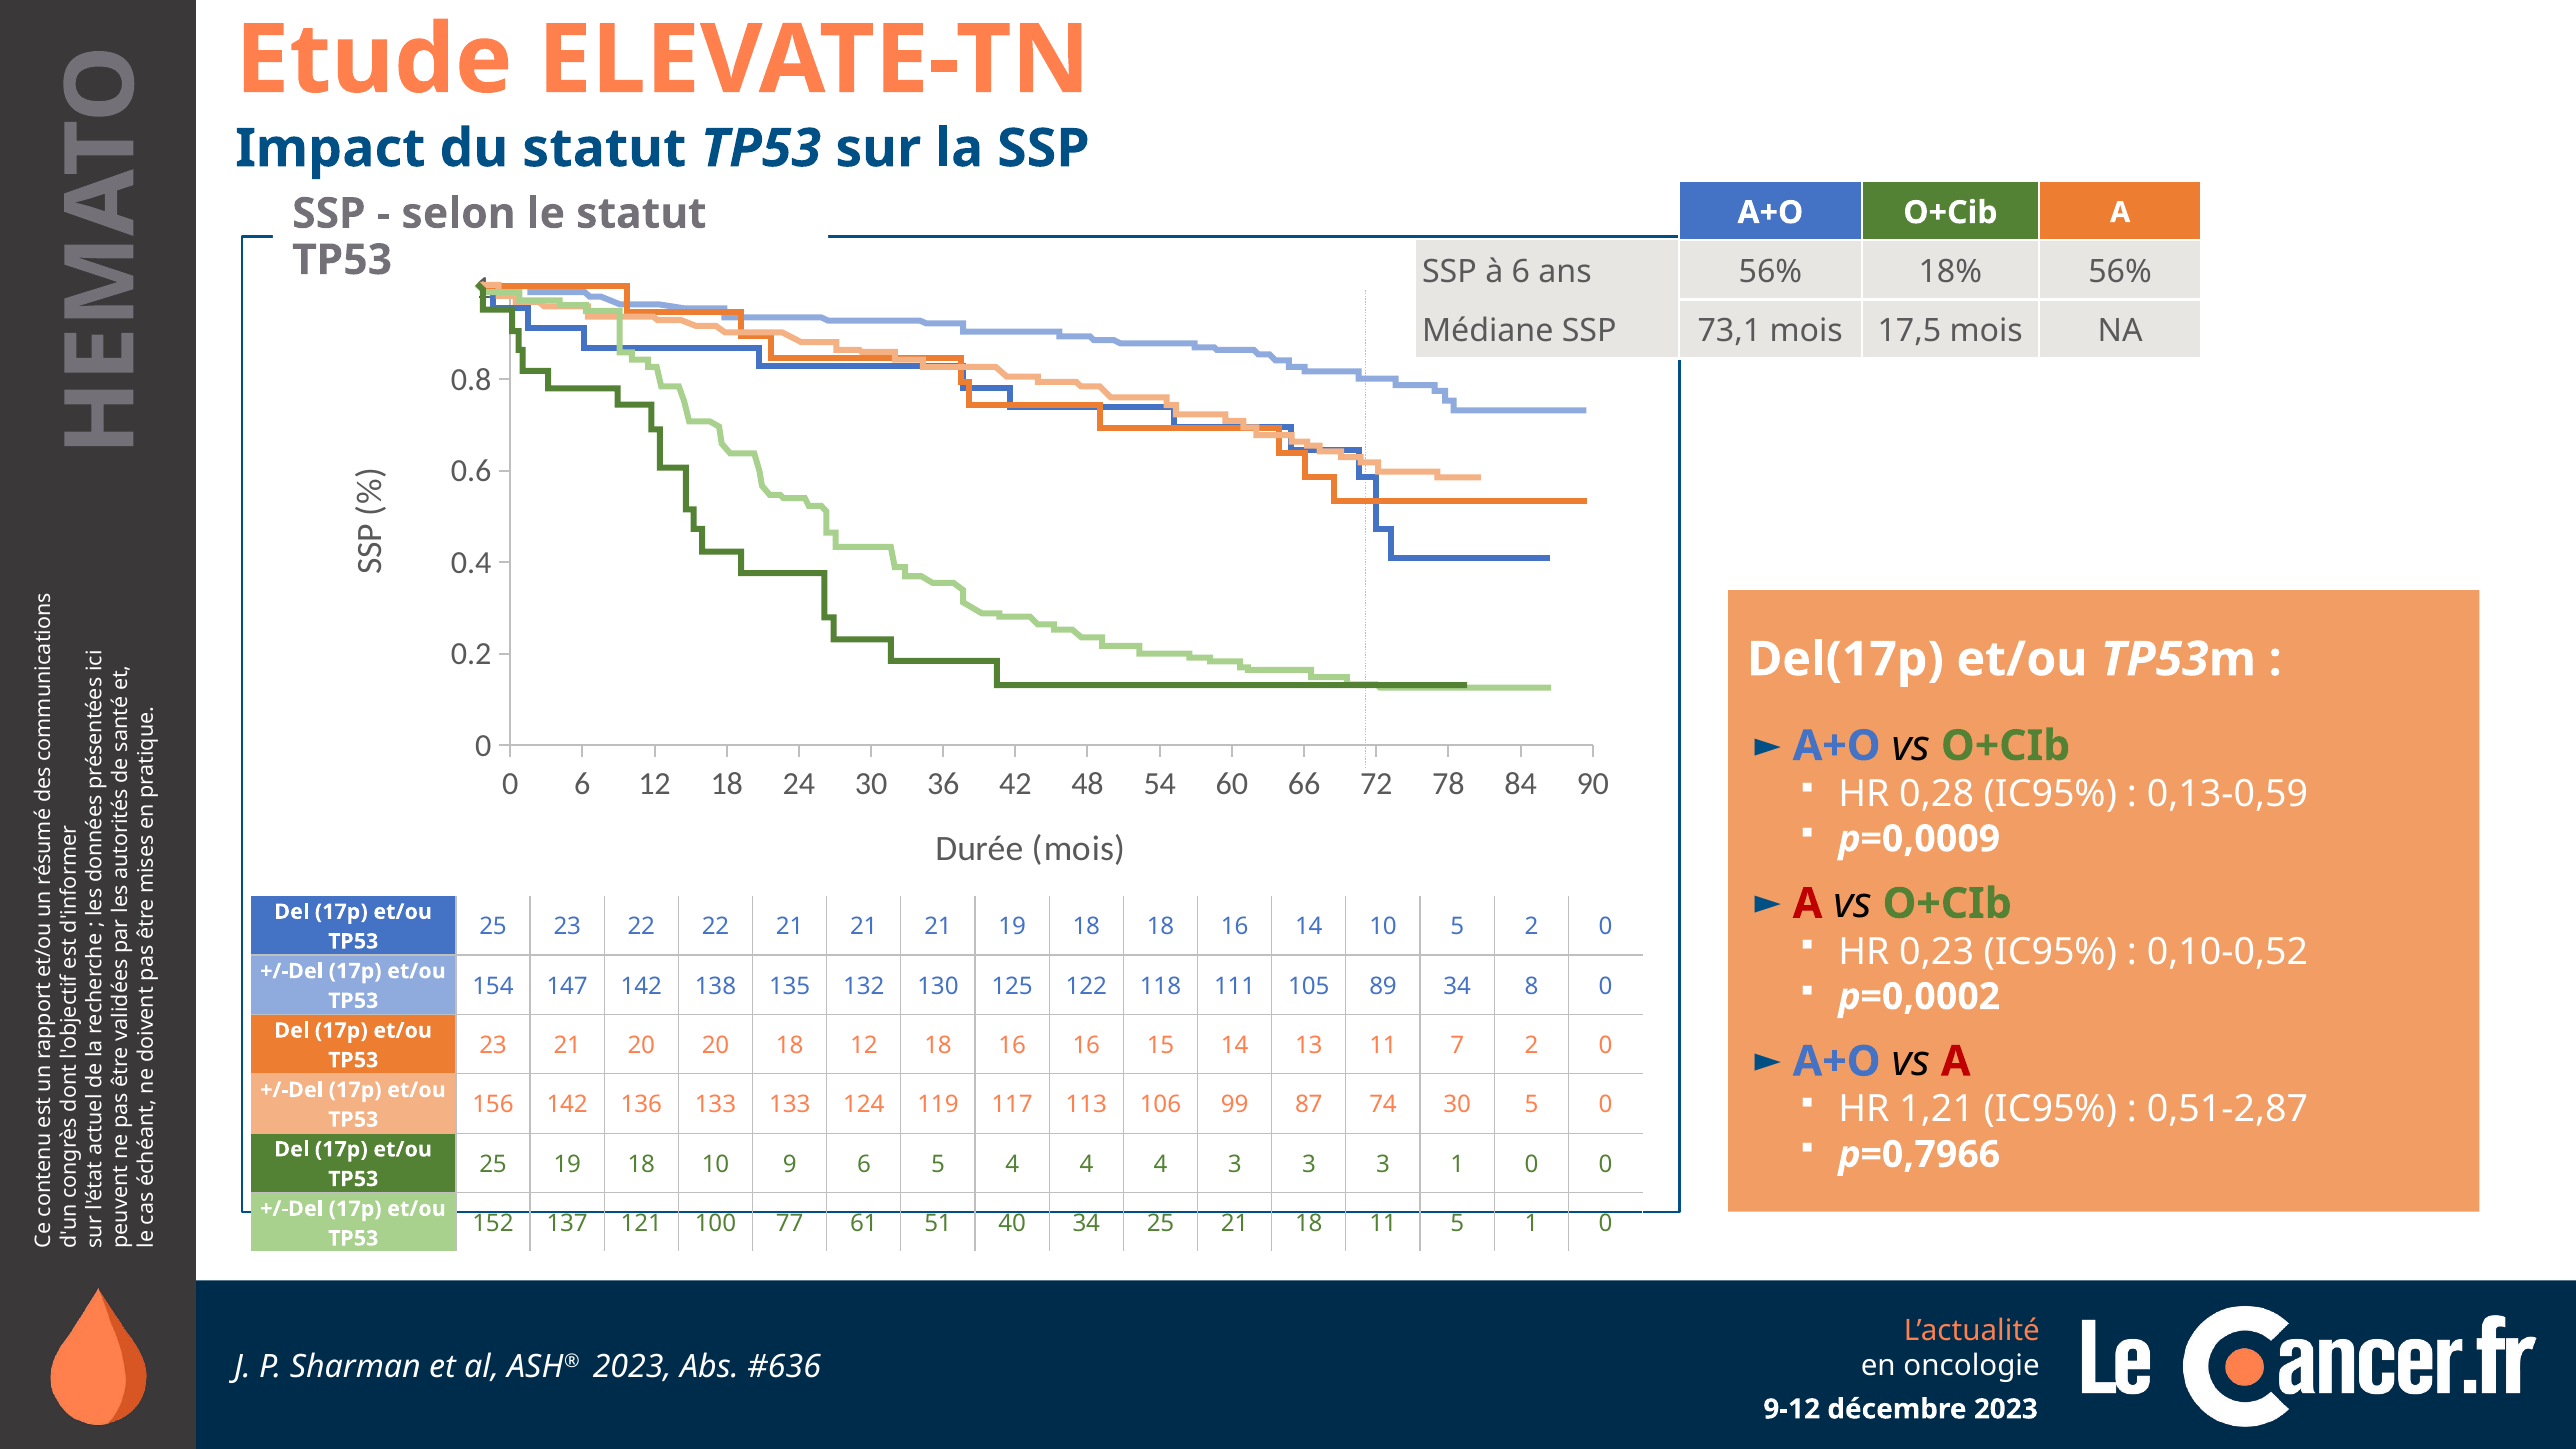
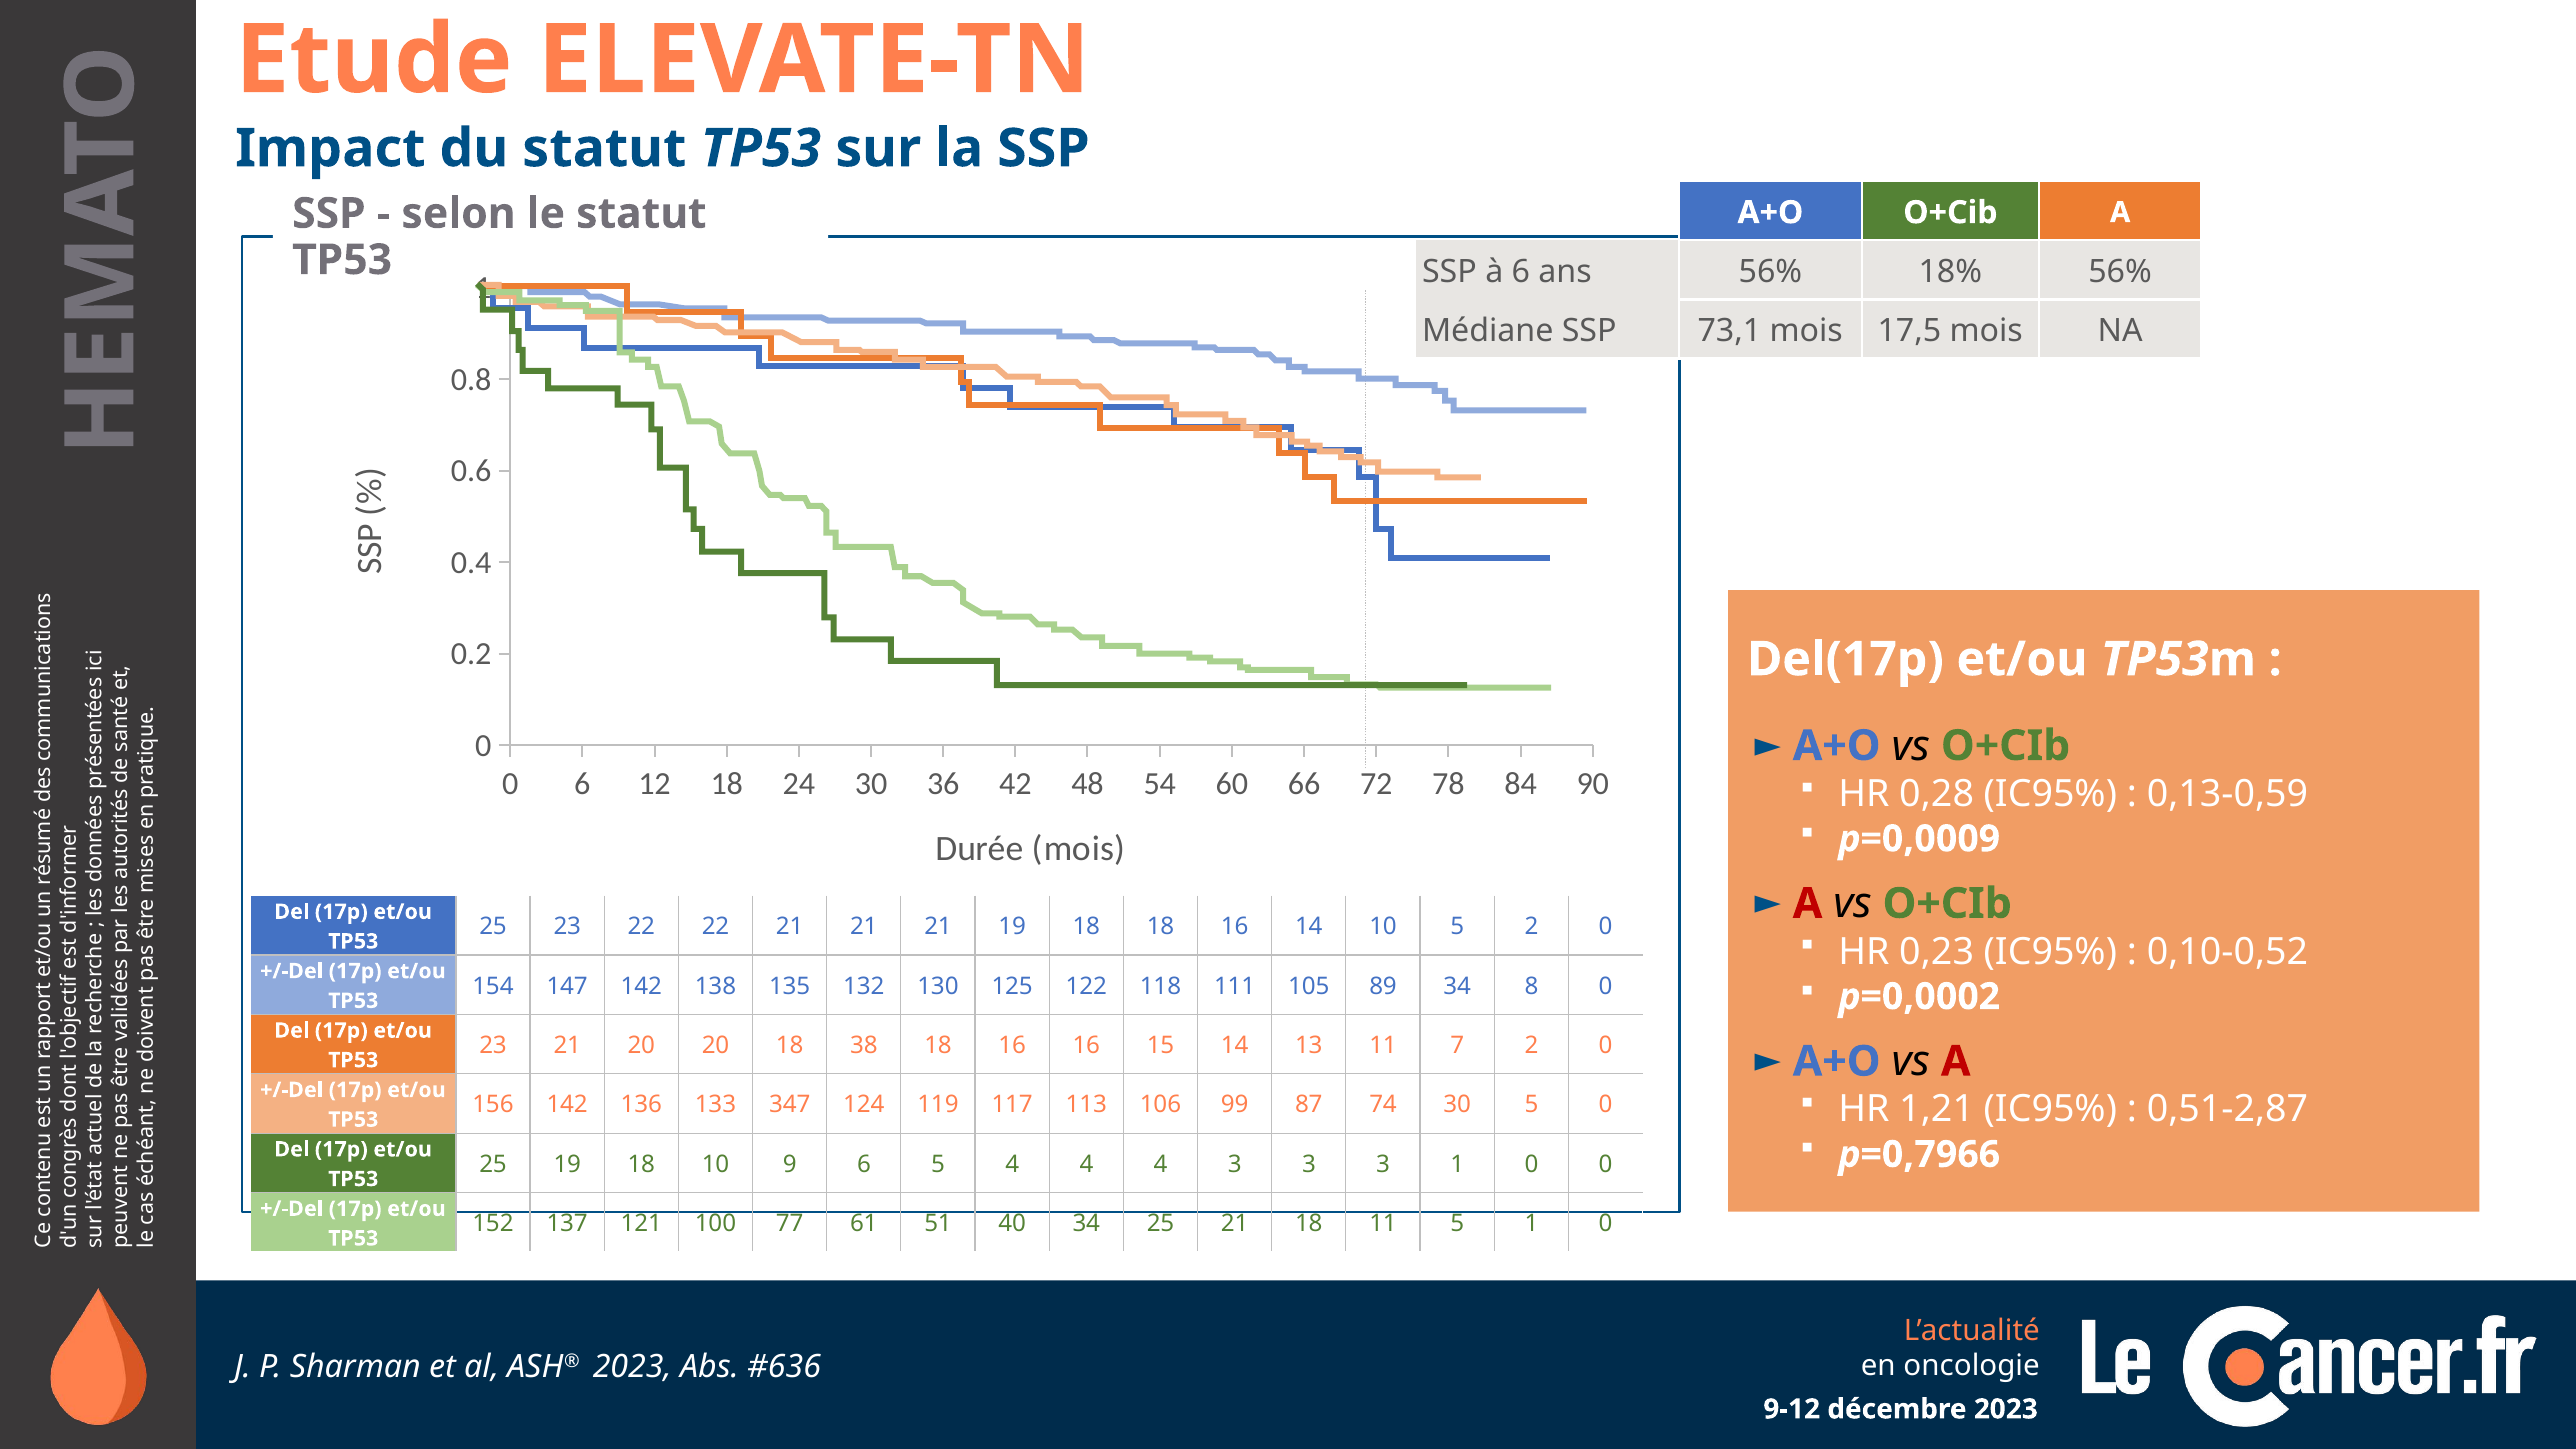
18 12: 12 -> 38 (864, 1045)
133 133: 133 -> 347 (790, 1105)
